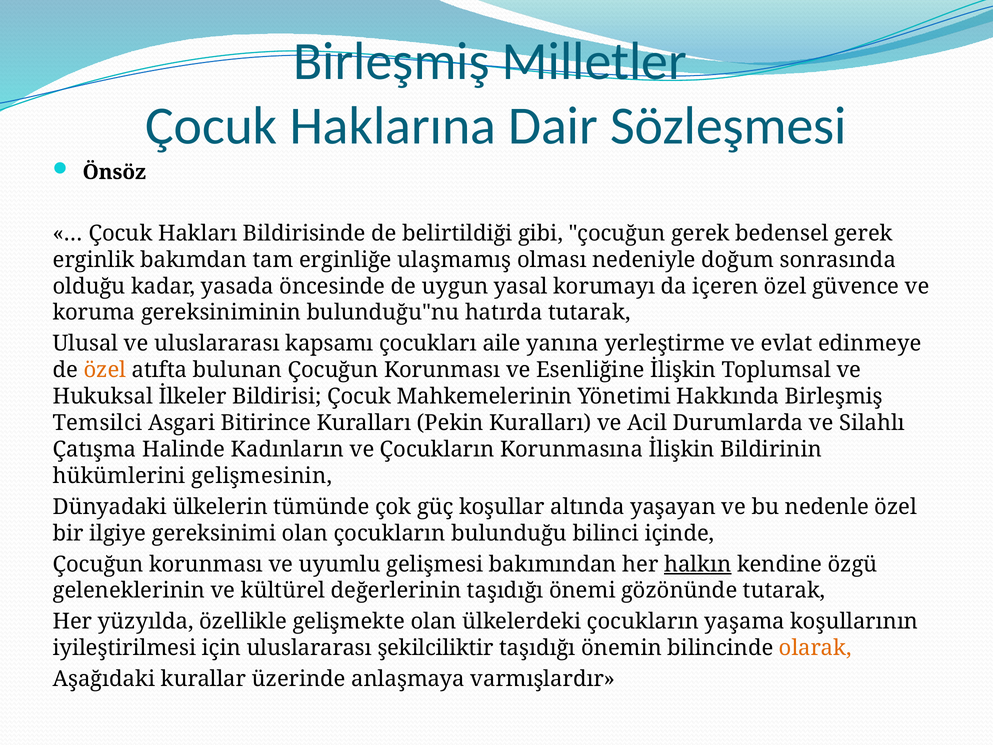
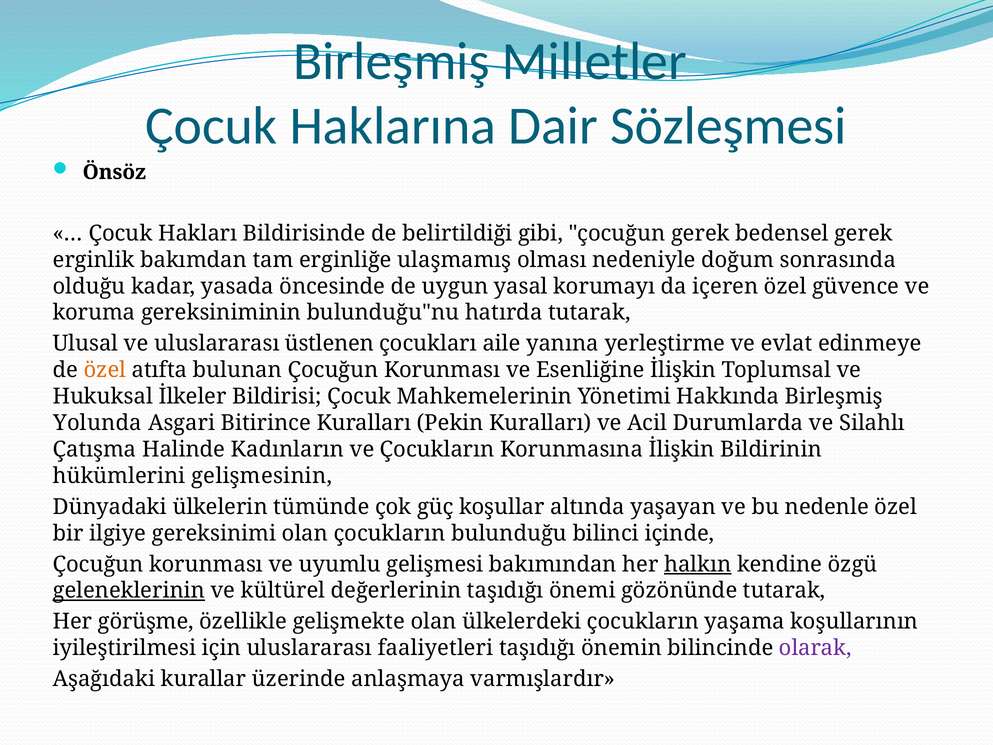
kapsamı: kapsamı -> üstlenen (329, 343)
Temsilci: Temsilci -> Yolunda (97, 423)
geleneklerinin underline: none -> present (129, 591)
yüzyılda: yüzyılda -> görüşme (146, 621)
şekilciliktir: şekilciliktir -> faaliyetleri (435, 648)
olarak colour: orange -> purple (815, 648)
